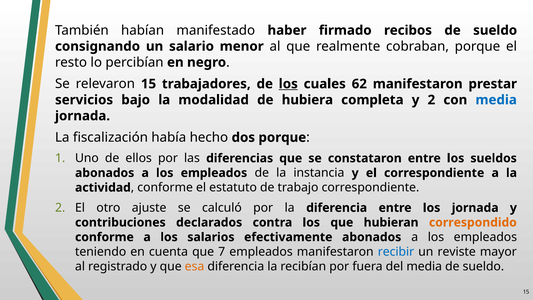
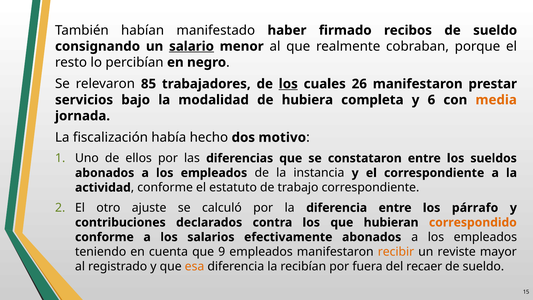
salario underline: none -> present (192, 46)
relevaron 15: 15 -> 85 (149, 84)
62: 62 -> 26 (359, 84)
y 2: 2 -> 6 (431, 100)
media colour: blue -> orange (496, 100)
dos porque: porque -> motivo (282, 137)
los jornada: jornada -> párrafo (475, 208)
7: 7 -> 9 (222, 252)
recibir colour: blue -> orange (396, 252)
del media: media -> recaer (424, 266)
